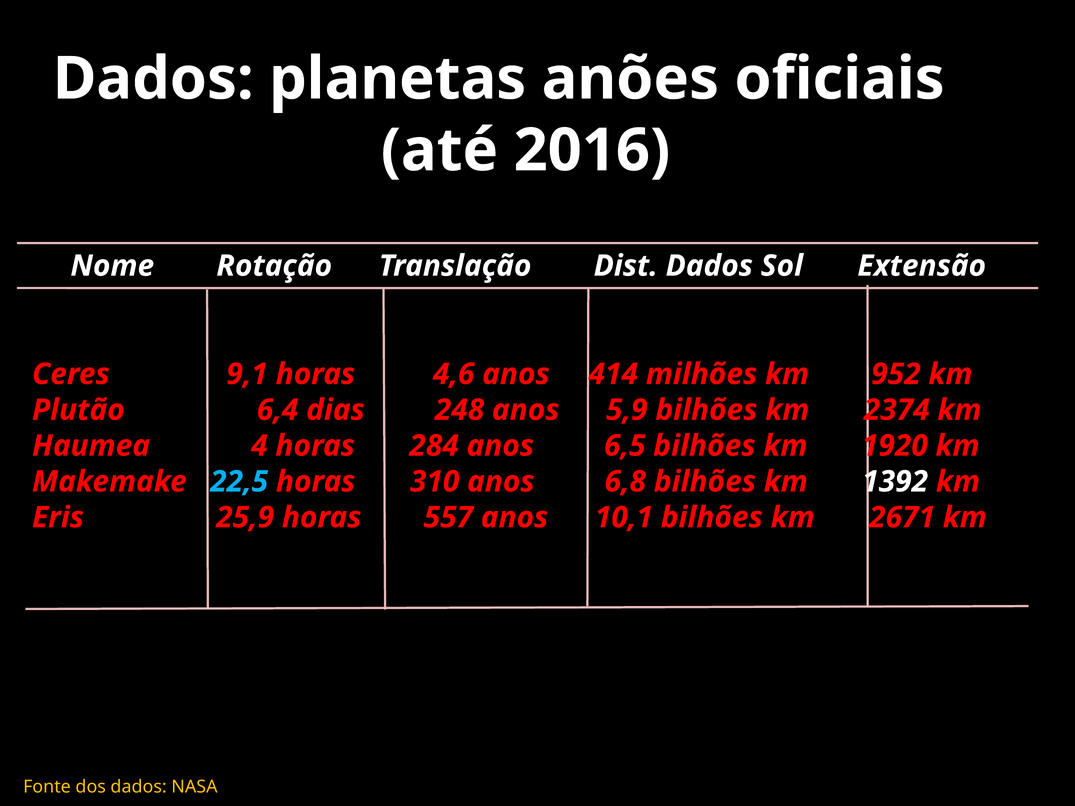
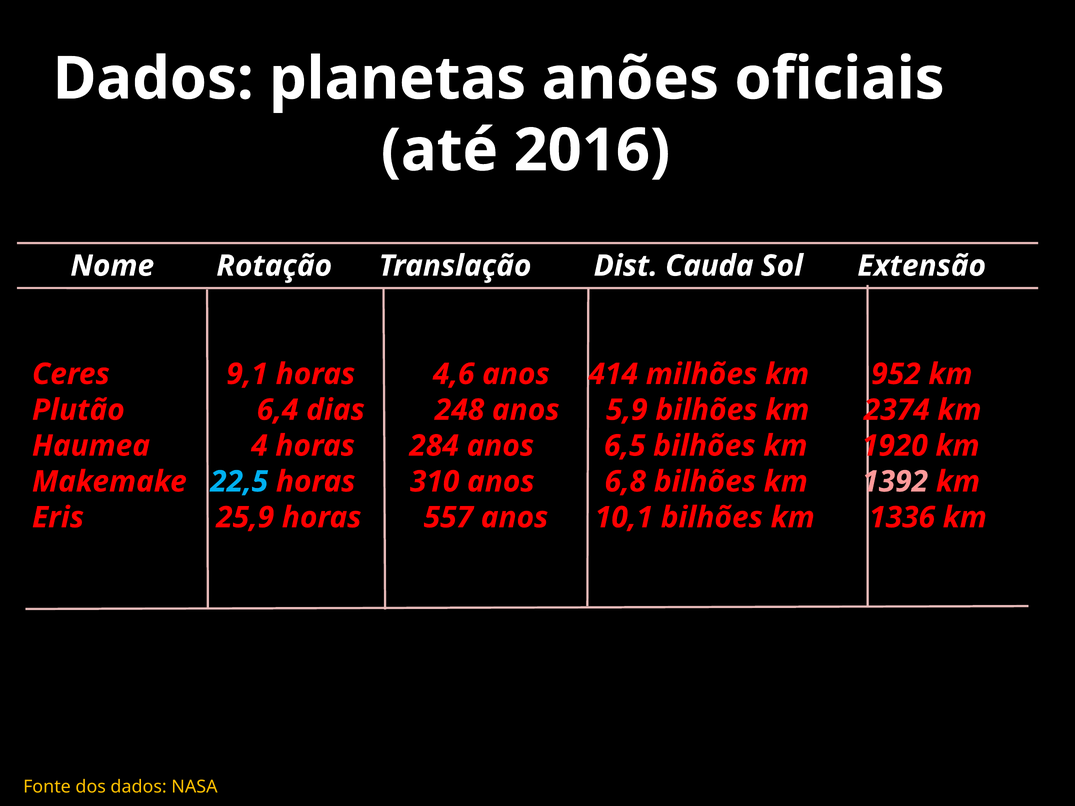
Dist Dados: Dados -> Cauda (709, 266)
1392 colour: white -> pink (895, 482)
2671: 2671 -> 1336 (902, 518)
